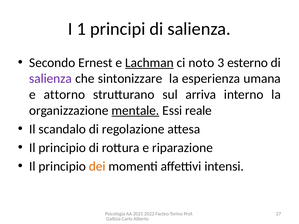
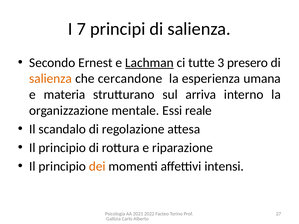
1: 1 -> 7 (81, 29)
noto: noto -> tutte (202, 63)
esterno: esterno -> presero (248, 63)
salienza colour: purple -> orange (51, 79)
sintonizzare: sintonizzare -> cercandone (130, 79)
attorno: attorno -> materia (65, 95)
mentale underline: present -> none (135, 111)
